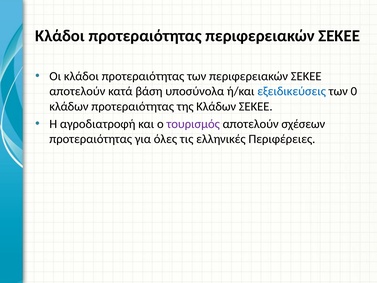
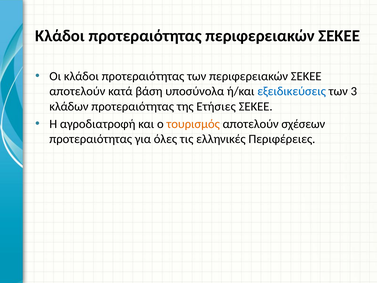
0: 0 -> 3 (354, 91)
της Κλάδων: Κλάδων -> Ετήσιες (216, 106)
τουρισμός colour: purple -> orange (193, 124)
